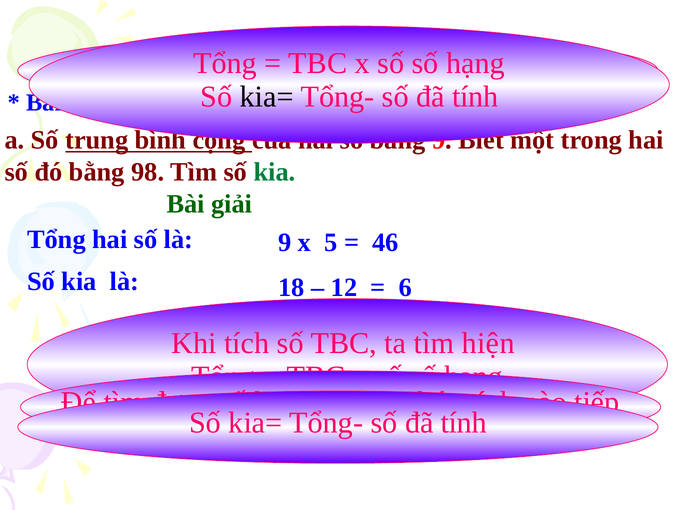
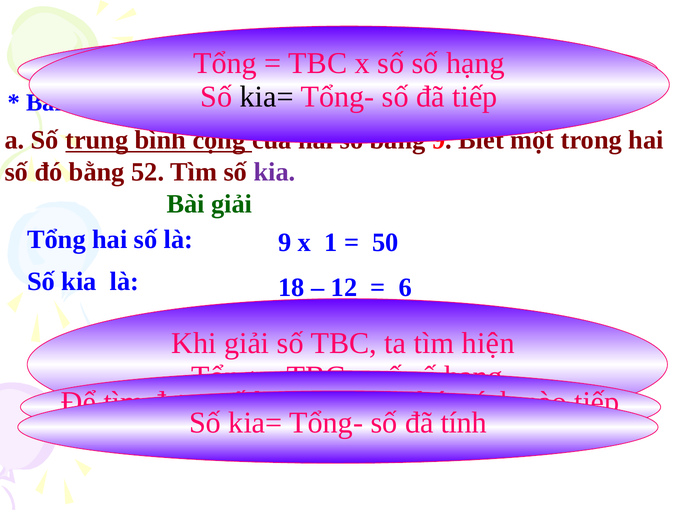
tính: tính -> tiếp (475, 97)
98: 98 -> 52 (148, 172)
kia colour: green -> purple (275, 172)
x 5: 5 -> 1 (331, 242)
46: 46 -> 50 (385, 242)
Khi tích: tích -> giải (247, 343)
